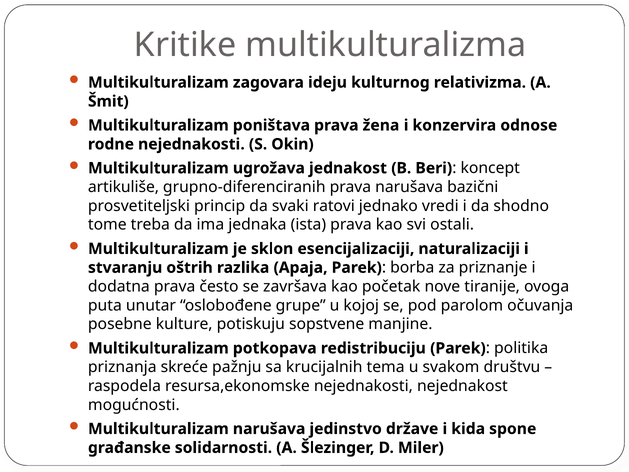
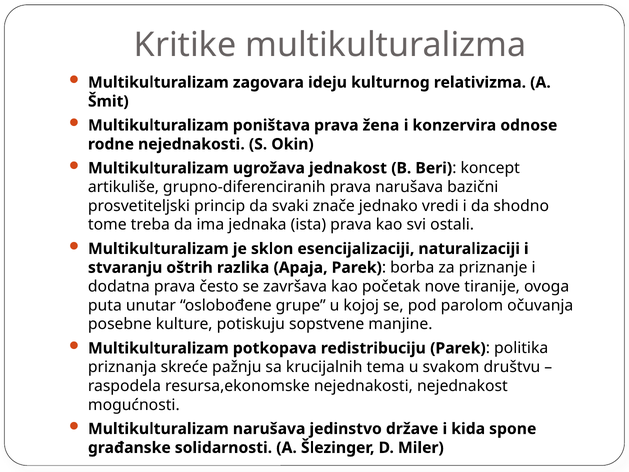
ratovi: ratovi -> znače (334, 206)
